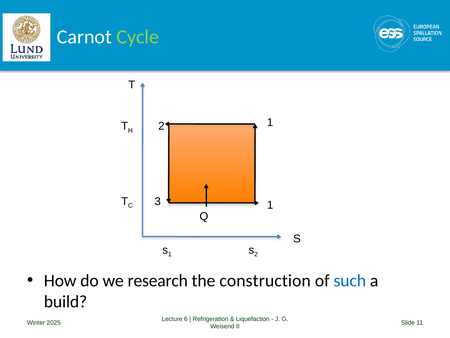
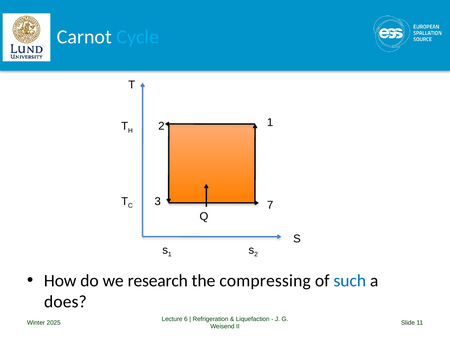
Cycle colour: light green -> light blue (138, 37)
3 1: 1 -> 7 (270, 205)
construction: construction -> compressing (265, 280)
build: build -> does (65, 301)
